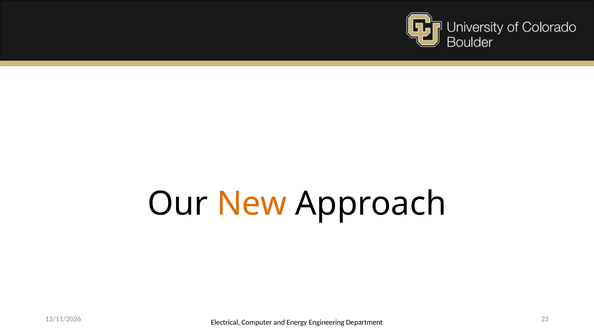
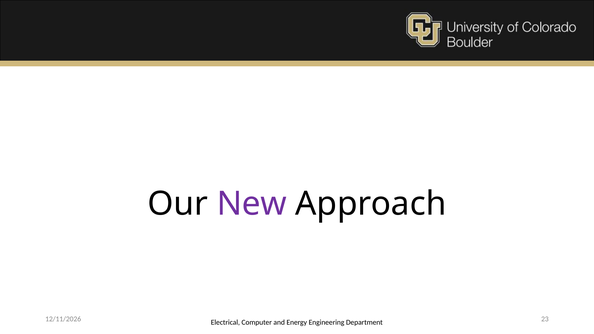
New colour: orange -> purple (252, 204)
